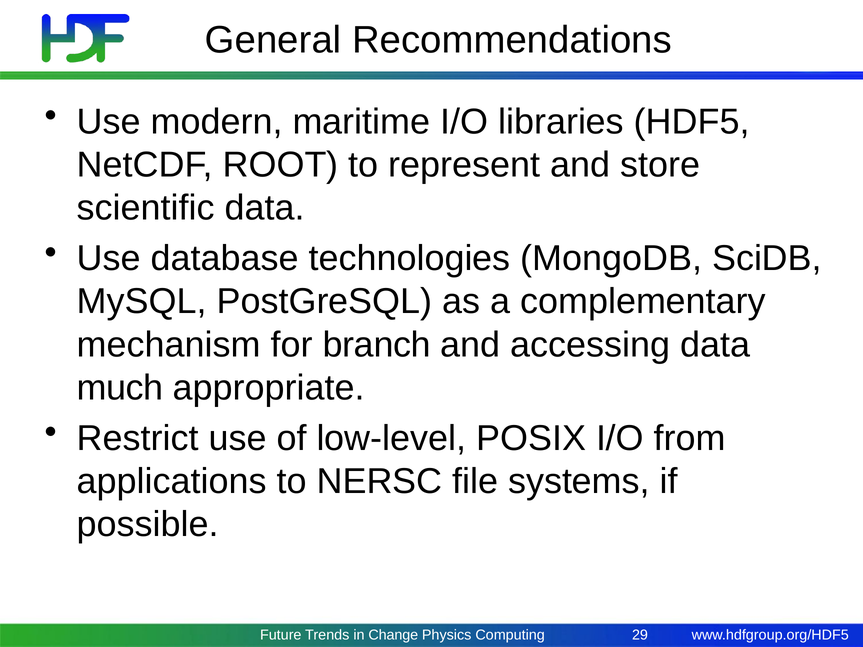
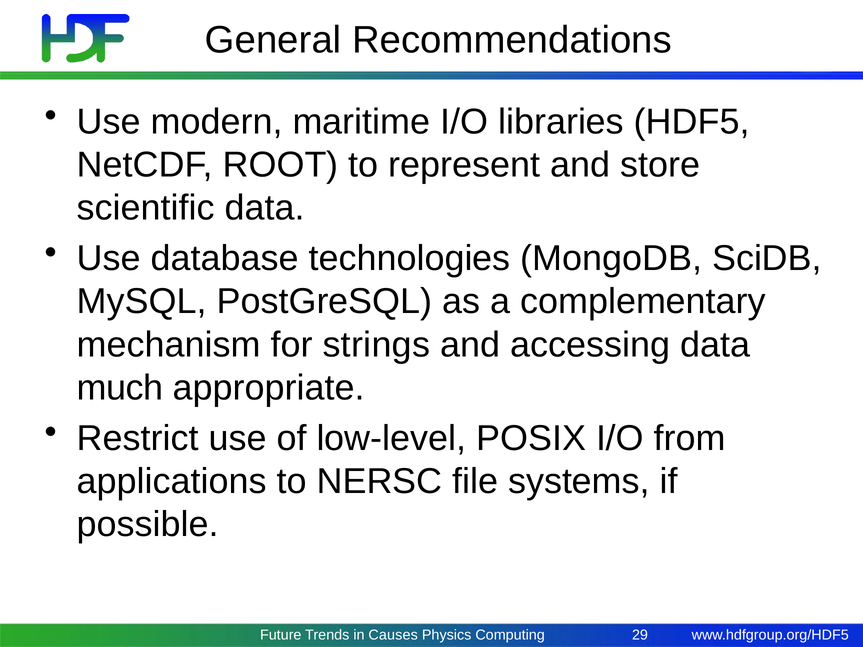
branch: branch -> strings (376, 345)
Change: Change -> Causes (393, 635)
